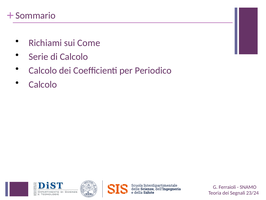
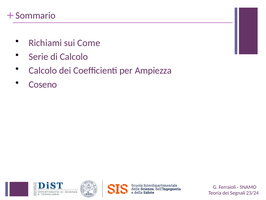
Periodico: Periodico -> Ampiezza (153, 70)
Calcolo: Calcolo -> Coseno (43, 84)
